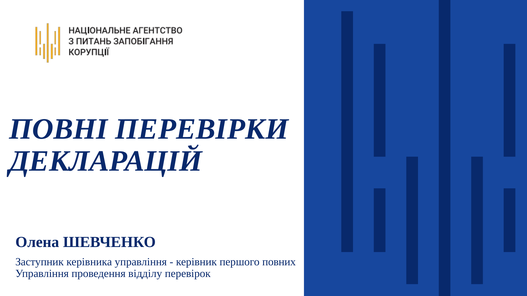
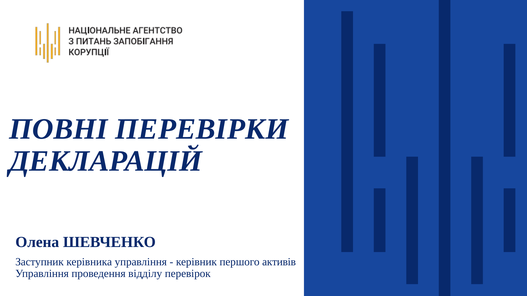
повних: повних -> активів (279, 262)
